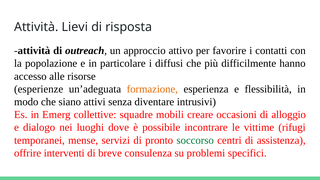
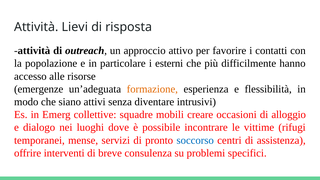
diffusi: diffusi -> esterni (169, 63)
esperienze: esperienze -> emergenze (39, 89)
soccorso colour: green -> blue (195, 140)
